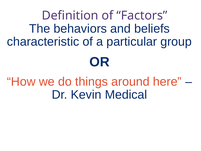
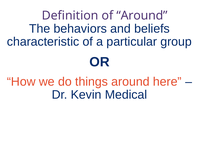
of Factors: Factors -> Around (142, 15)
